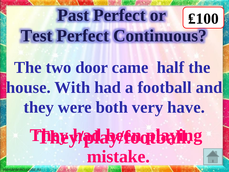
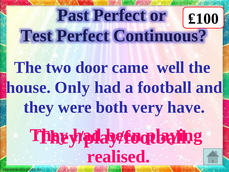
half: half -> well (171, 67)
With: With -> Only (72, 87)
mistake: mistake -> realised (118, 156)
